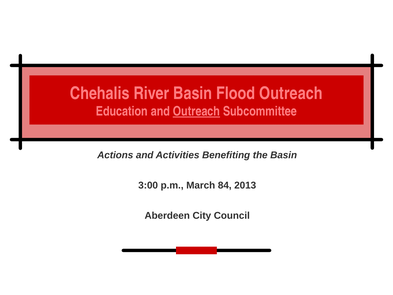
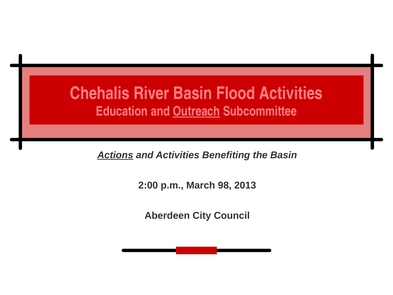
Flood Outreach: Outreach -> Activities (291, 93)
Actions underline: none -> present (115, 155)
3:00: 3:00 -> 2:00 (148, 185)
84: 84 -> 98 (225, 185)
